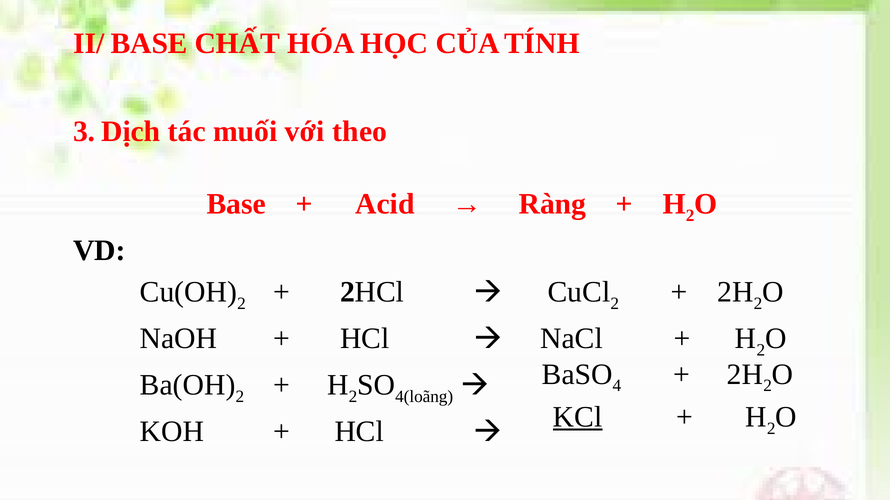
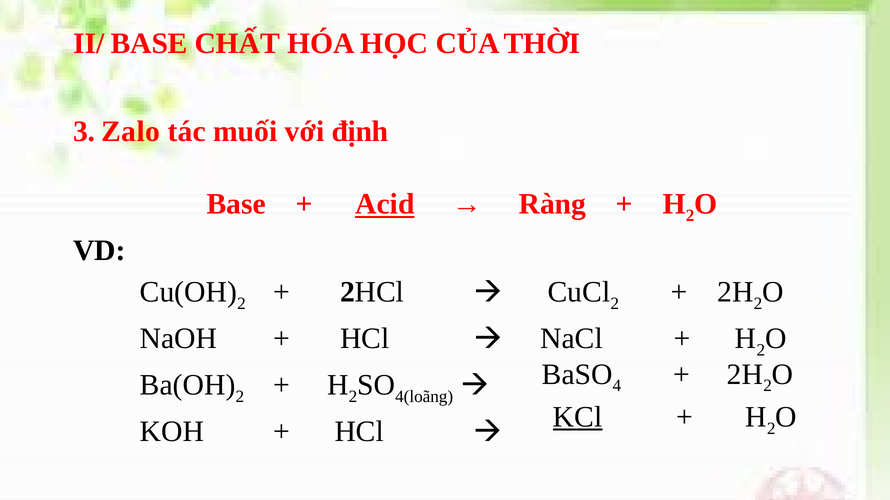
TÍNH: TÍNH -> THỜI (542, 44)
Dịch: Dịch -> Zalo (131, 132)
theo: theo -> định (360, 132)
Acid underline: none -> present (385, 204)
